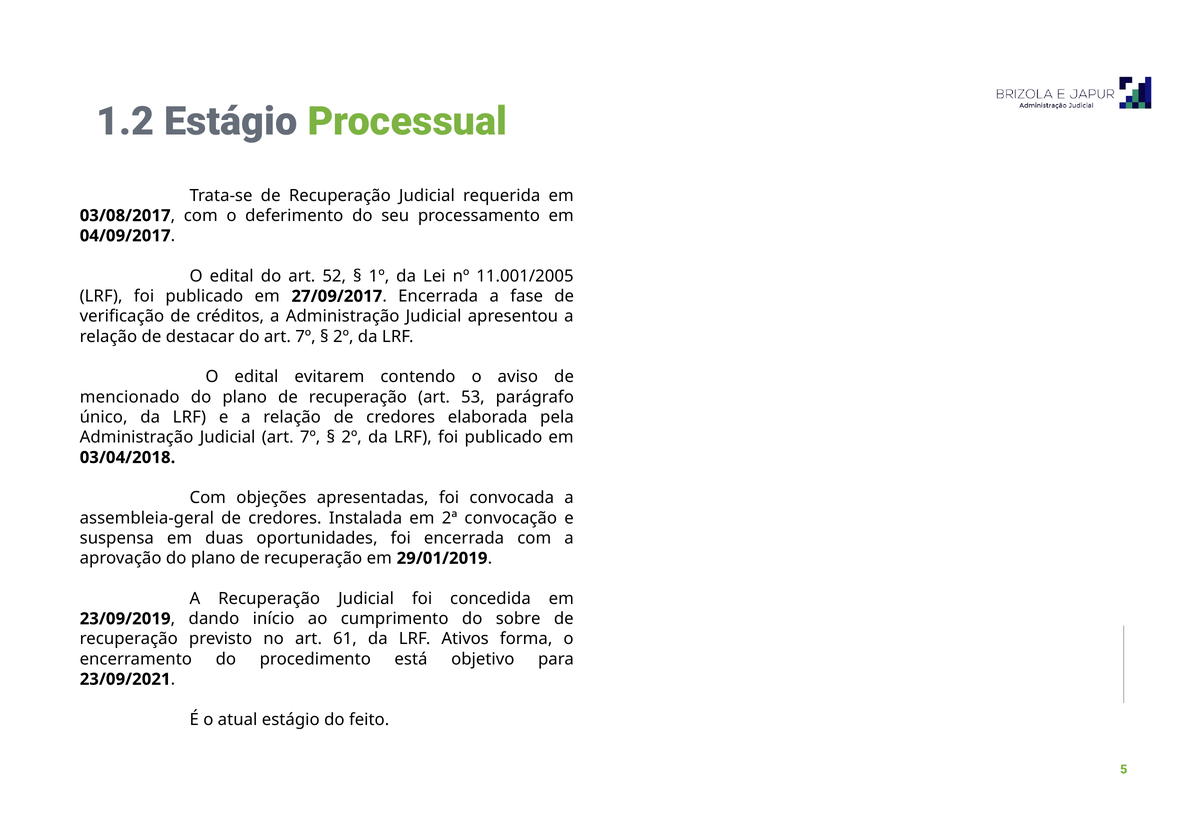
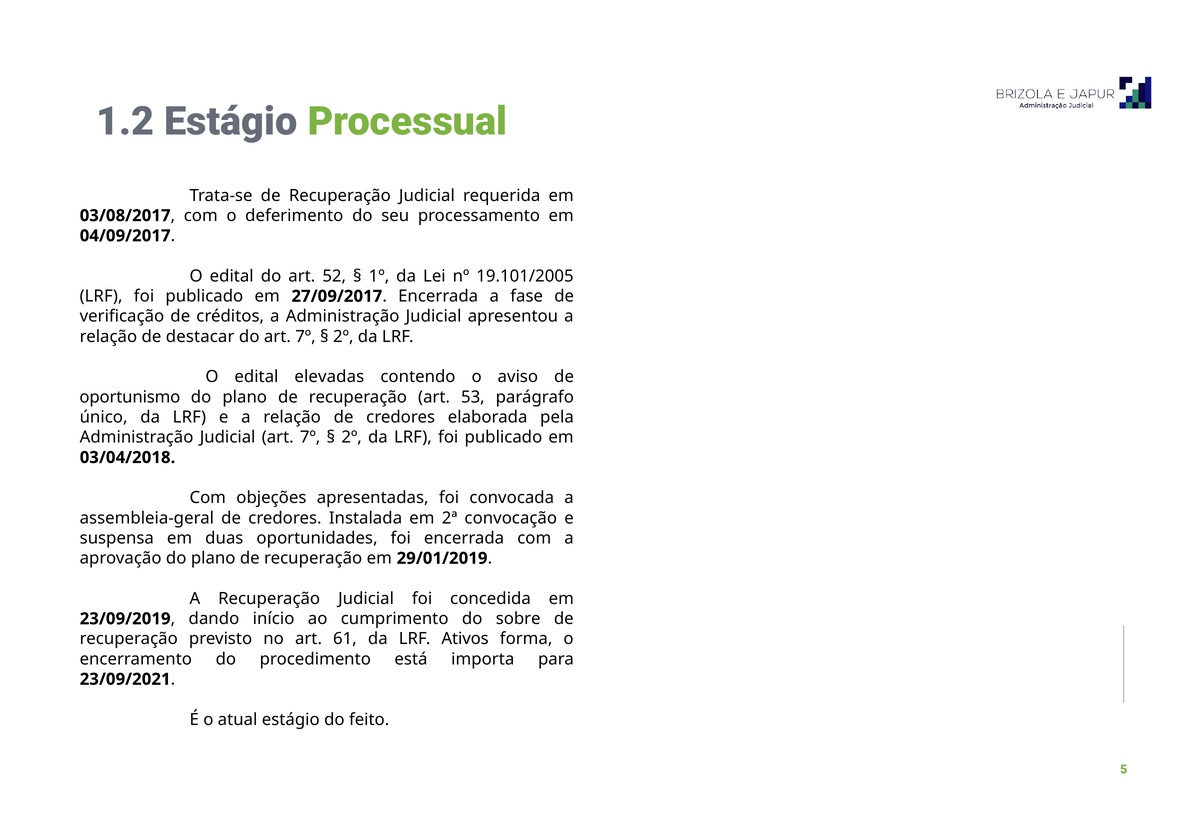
11.001/2005: 11.001/2005 -> 19.101/2005 (525, 276)
evitarem: evitarem -> elevadas (329, 377)
mencionado: mencionado -> oportunismo (130, 397)
objetivo: objetivo -> importa (483, 659)
